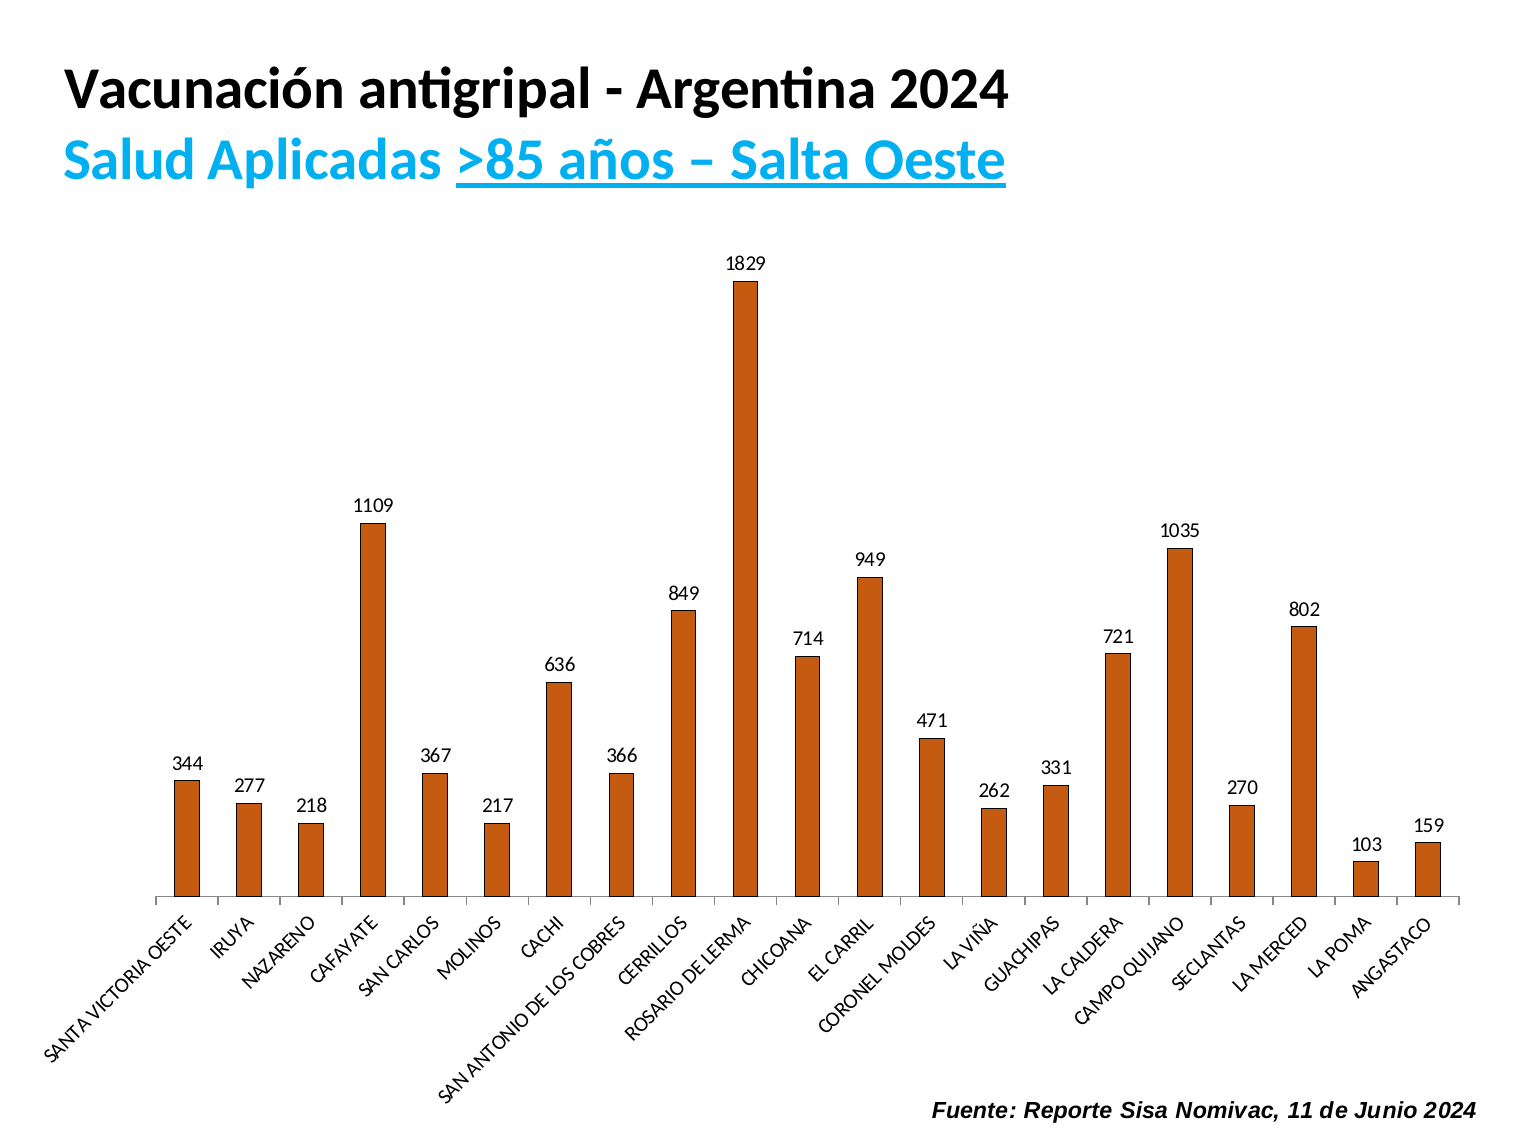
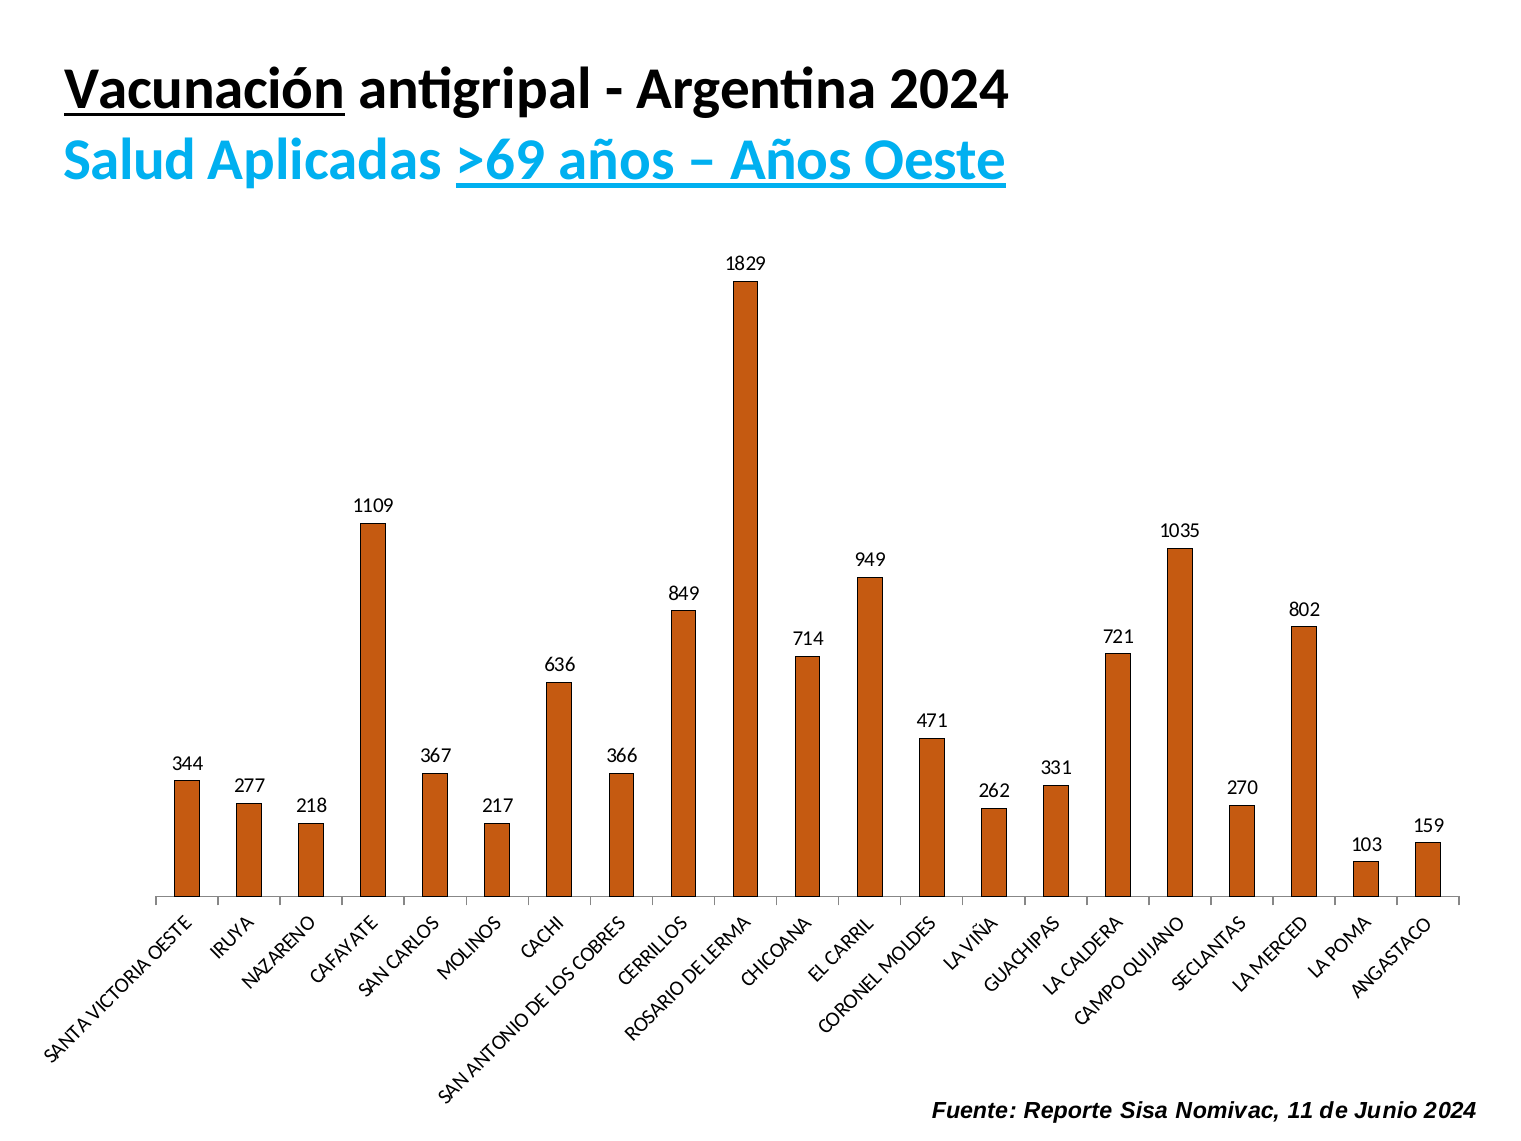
Vacunación underline: none -> present (205, 89)
>85: >85 -> >69 (500, 160)
Salta: Salta -> Años (791, 160)
